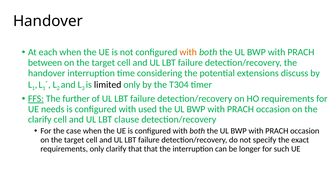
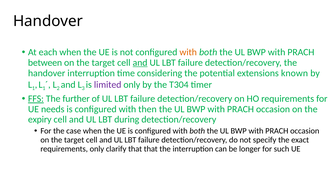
and underline: none -> present (140, 63)
discuss: discuss -> known (295, 73)
limited colour: black -> purple (108, 85)
used: used -> then (147, 109)
clarify: clarify -> expiry (40, 120)
clause: clause -> during (127, 120)
